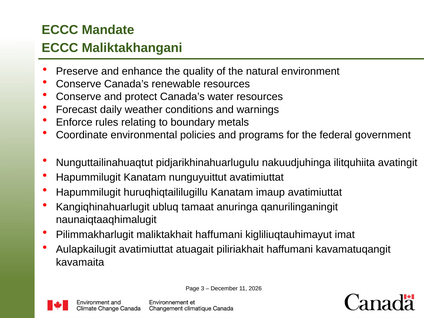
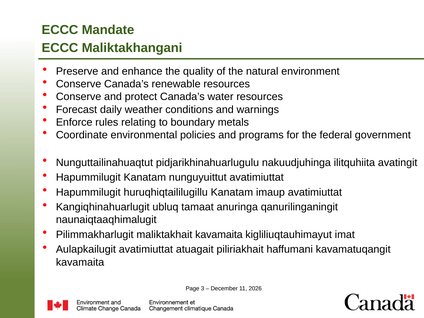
maliktakhait haffumani: haffumani -> kavamaita (219, 235)
